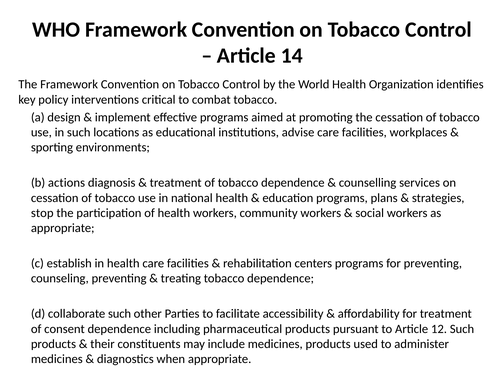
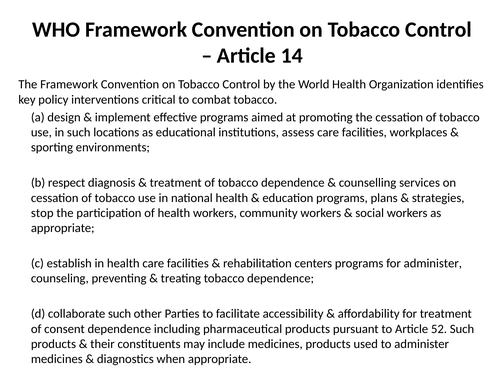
advise: advise -> assess (298, 132)
actions: actions -> respect (67, 183)
for preventing: preventing -> administer (433, 263)
12: 12 -> 52 (439, 329)
